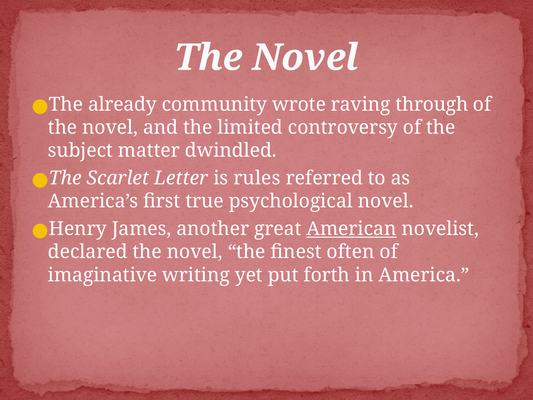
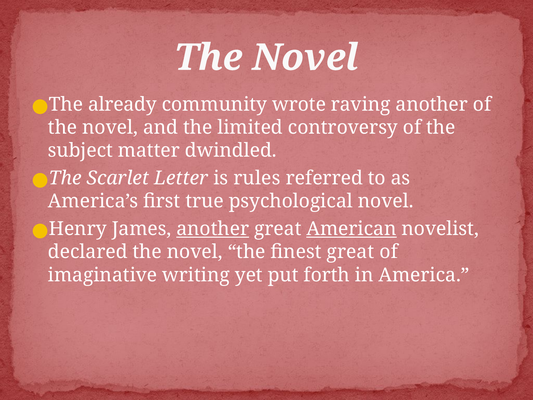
raving through: through -> another (432, 104)
another underline: none -> present (213, 229)
finest often: often -> great (350, 252)
